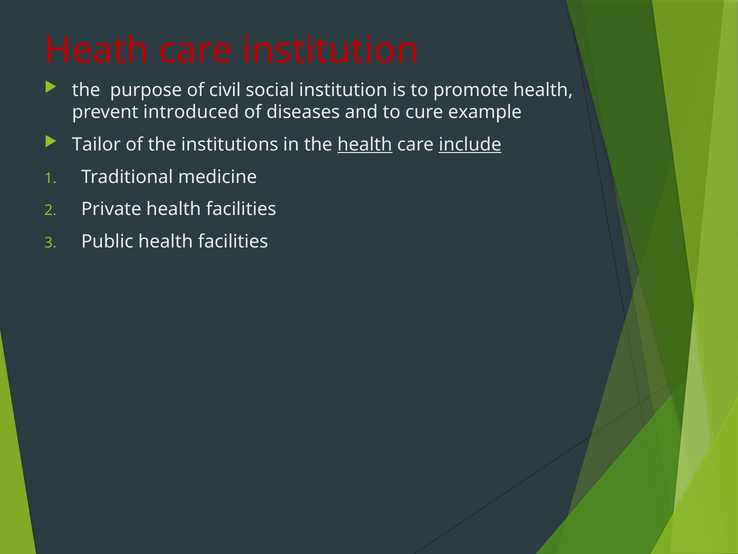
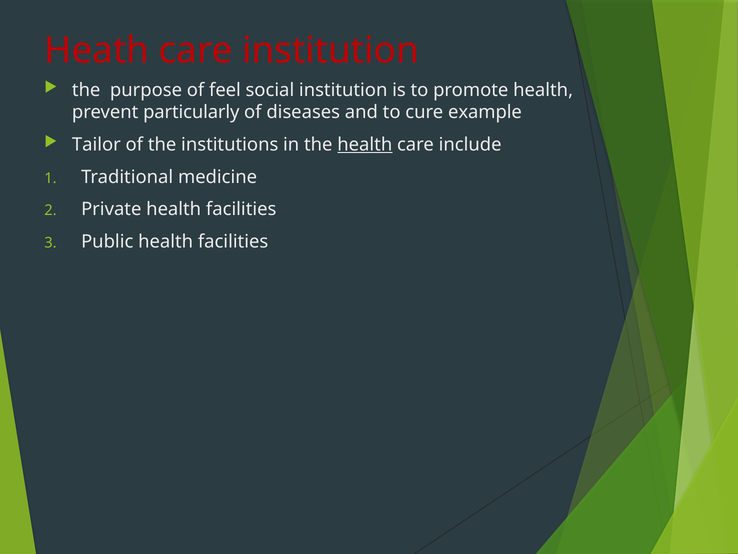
civil: civil -> feel (225, 90)
introduced: introduced -> particularly (191, 112)
include underline: present -> none (470, 144)
